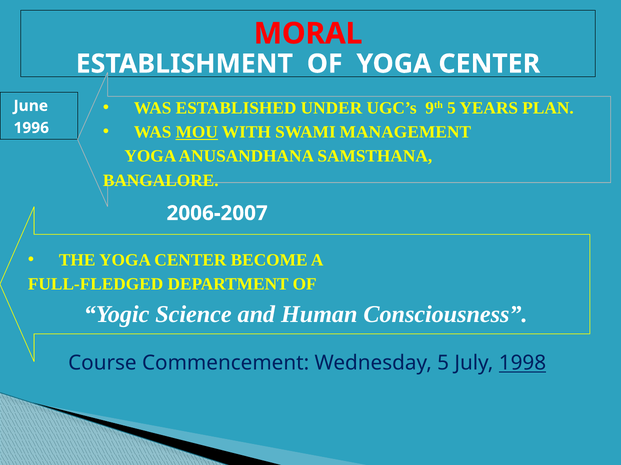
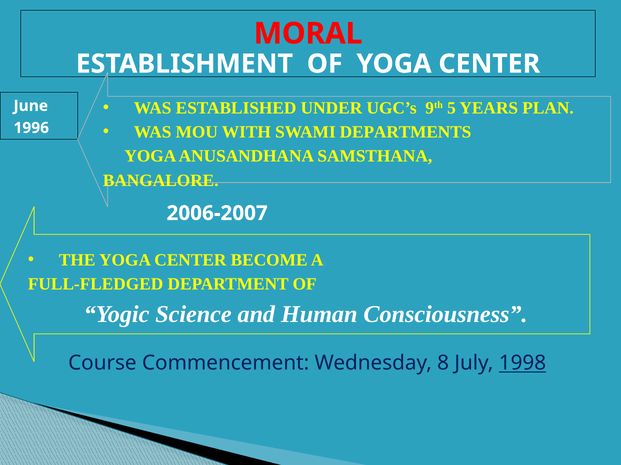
MOU underline: present -> none (197, 132)
MANAGEMENT: MANAGEMENT -> DEPARTMENTS (405, 132)
Wednesday 5: 5 -> 8 (443, 364)
